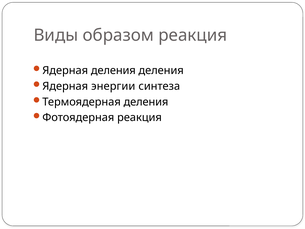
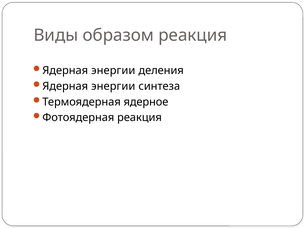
деления: деления -> энергии (113, 70)
Термоядерная деления: деления -> ядерное (146, 102)
